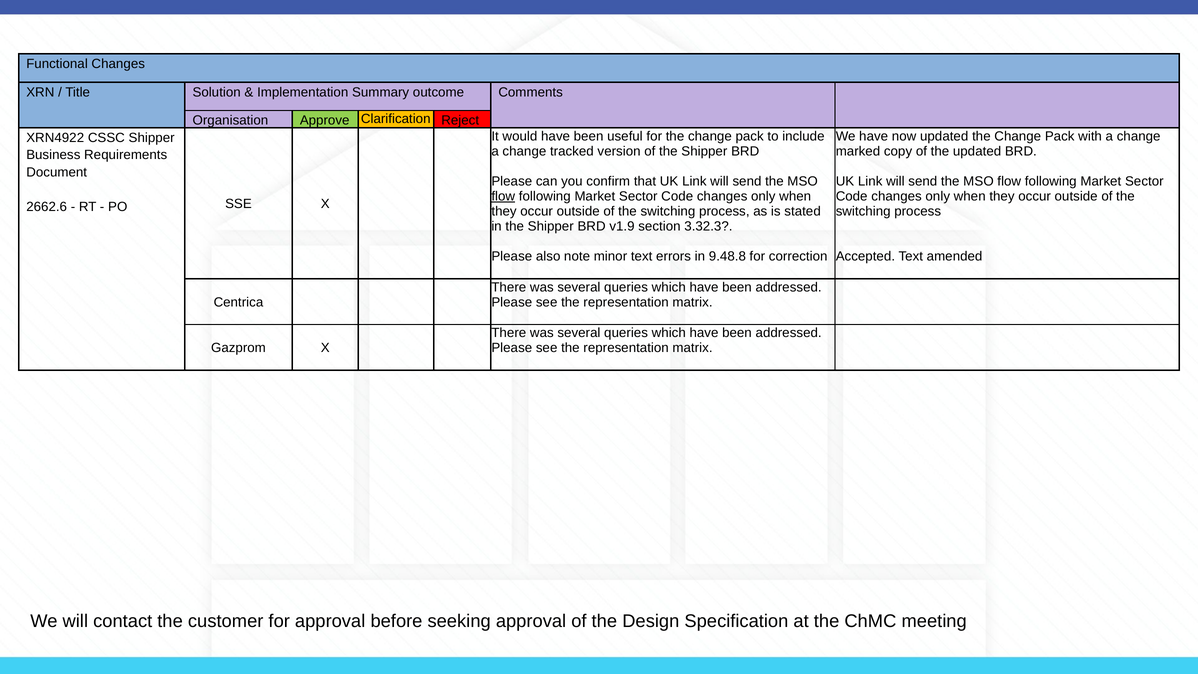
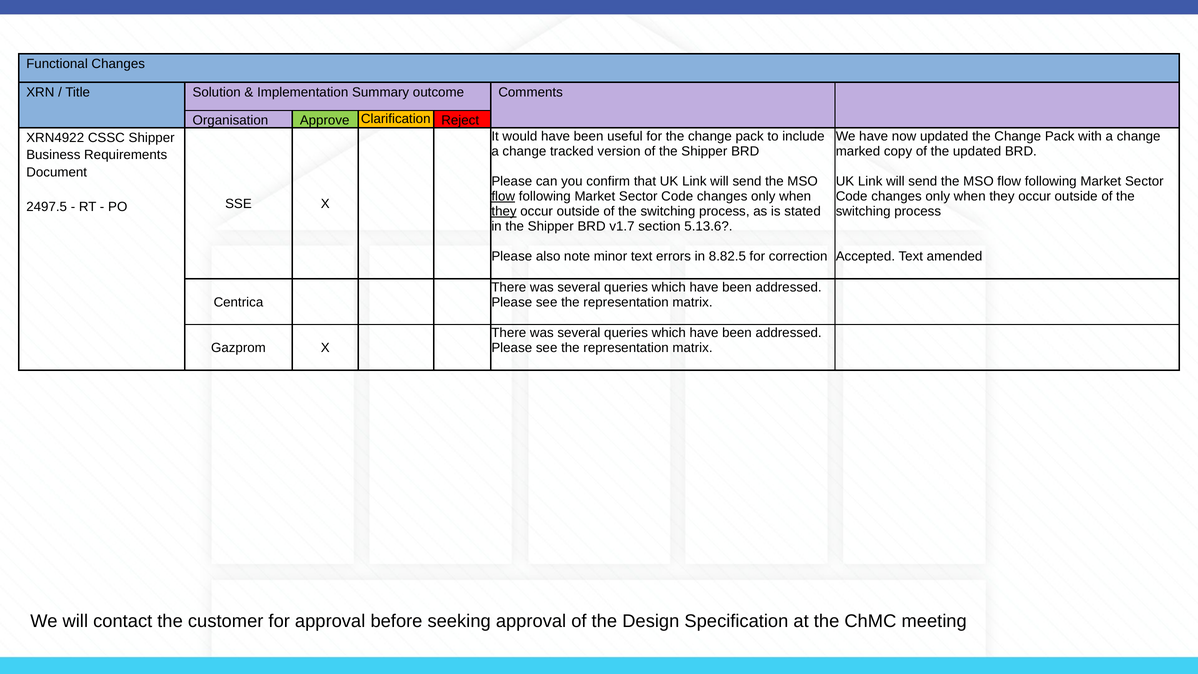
2662.6: 2662.6 -> 2497.5 (47, 207)
they underline: none -> present (504, 211)
v1.9: v1.9 -> v1.7 (622, 226)
3.32.3: 3.32.3 -> 5.13.6 (708, 226)
9.48.8: 9.48.8 -> 8.82.5 (727, 256)
